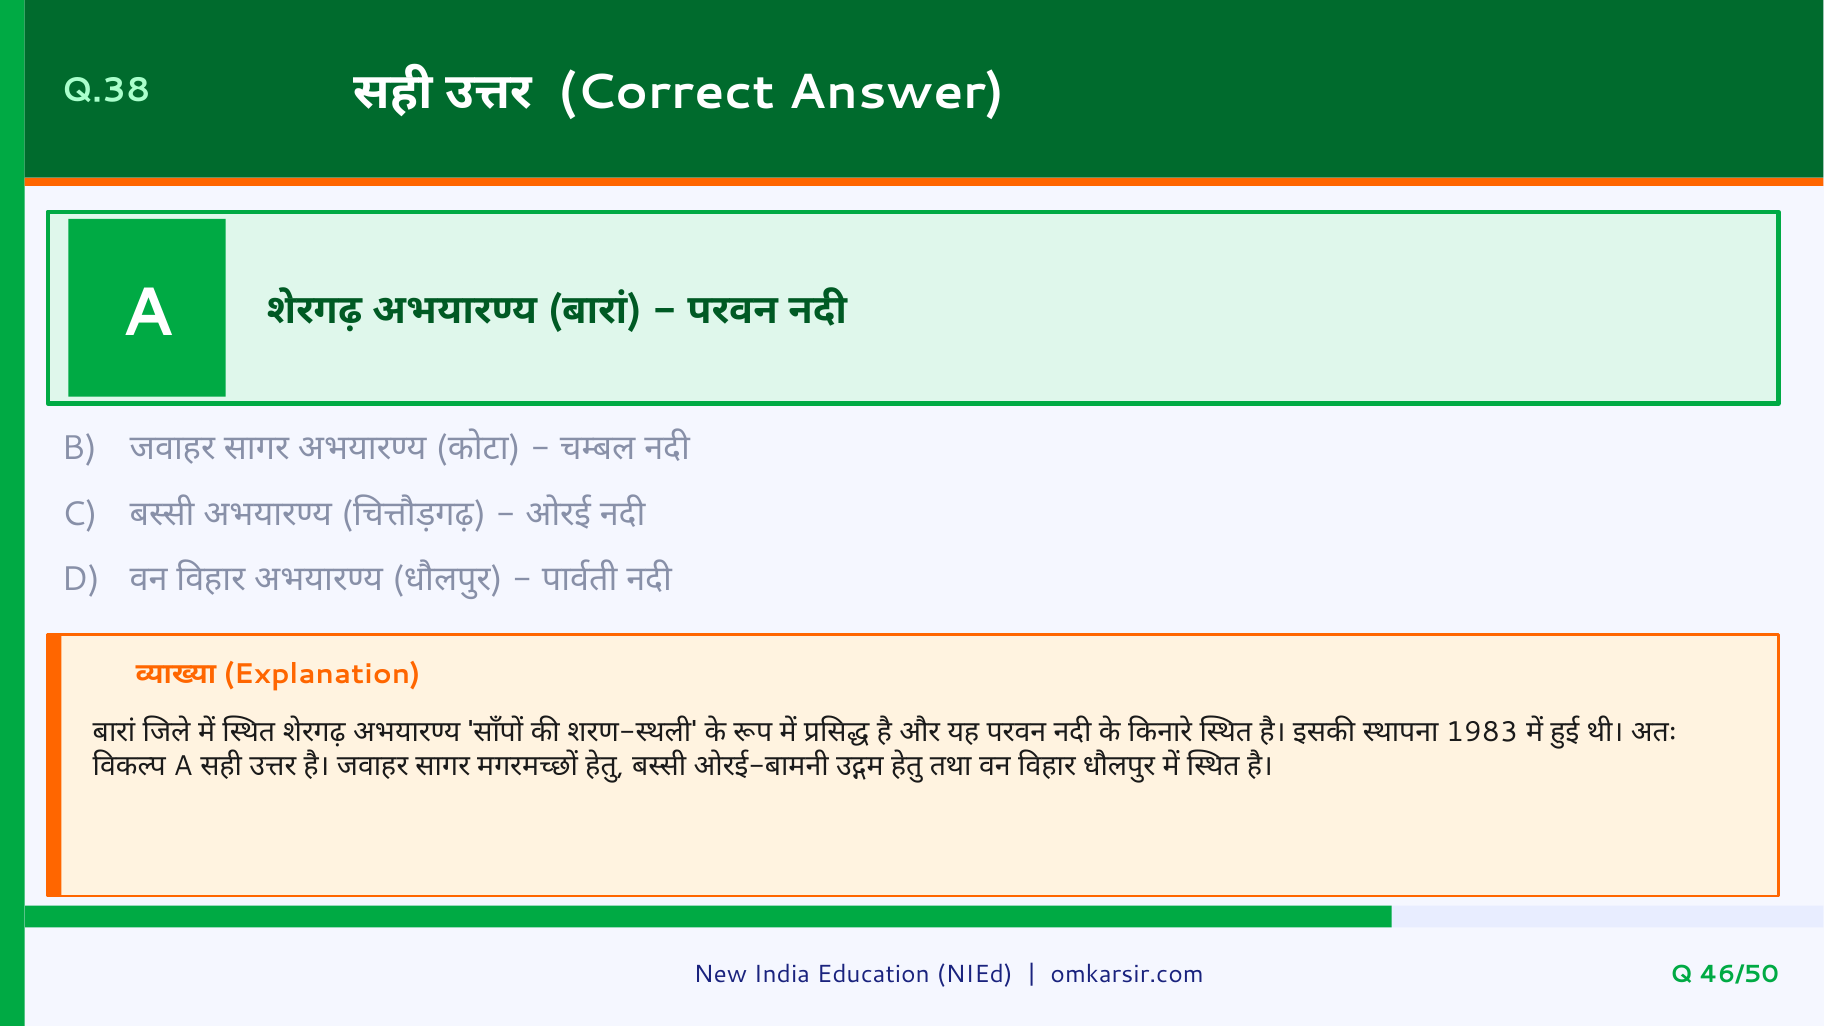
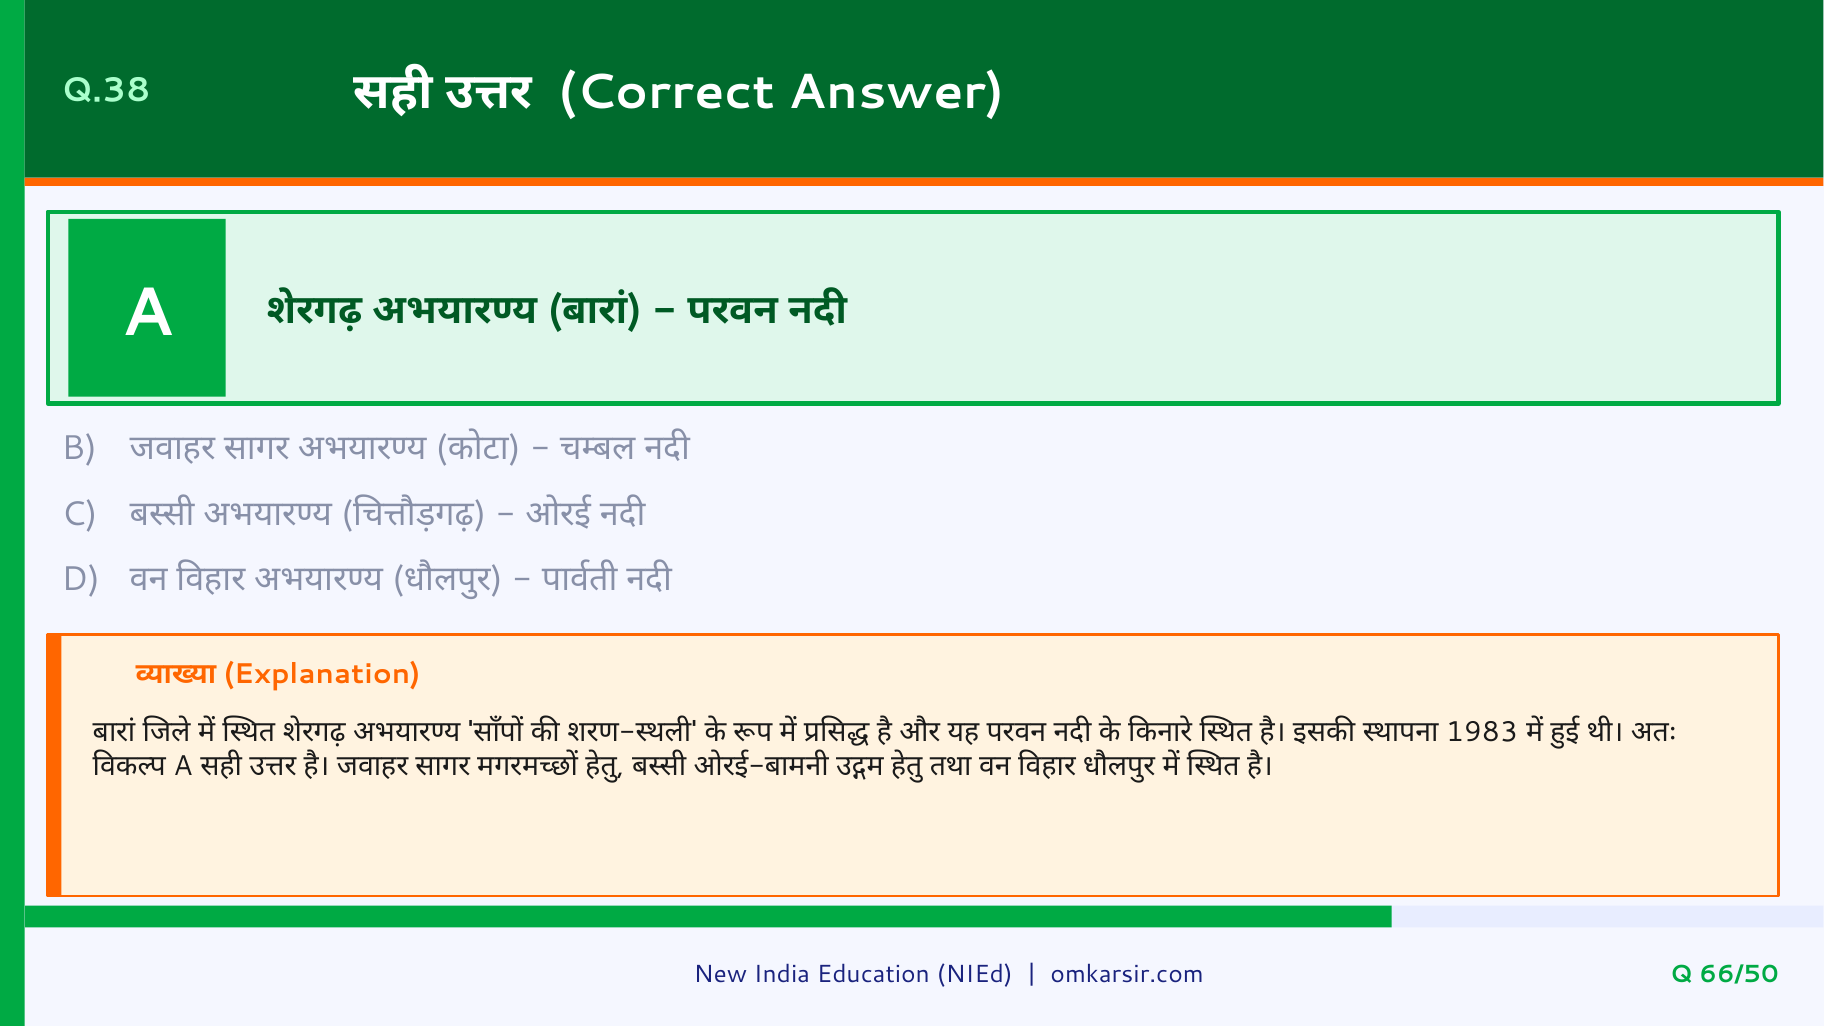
46/50: 46/50 -> 66/50 (1739, 974)
